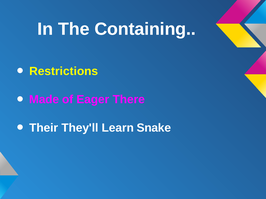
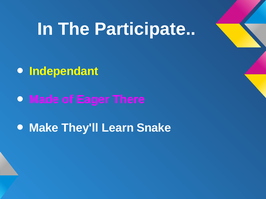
Containing: Containing -> Participate (145, 29)
Restrictions: Restrictions -> Independant (64, 71)
Their: Their -> Make (44, 128)
